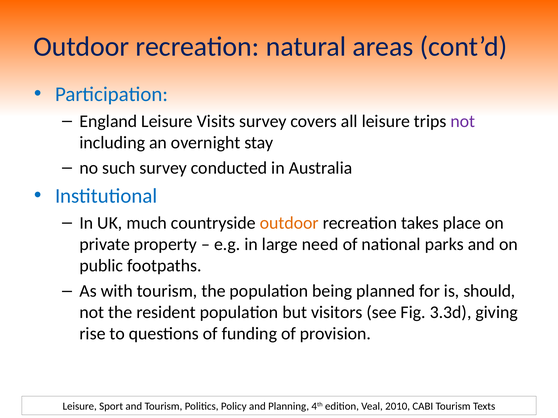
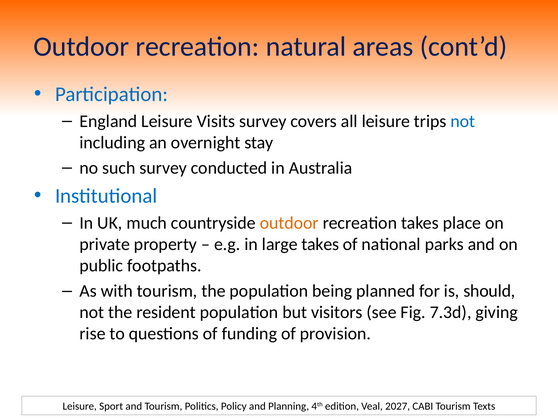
not colour: purple -> blue (463, 121)
large need: need -> takes (320, 245)
3.3d: 3.3d -> 7.3d (451, 313)
2010: 2010 -> 2027 (398, 407)
